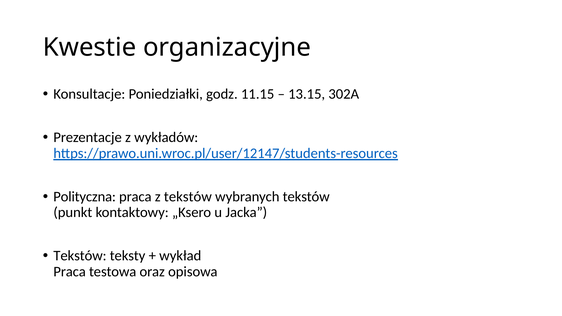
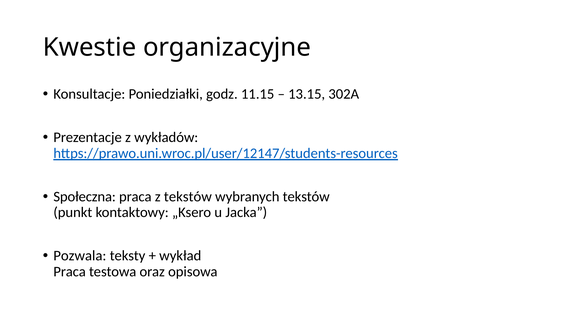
Polityczna: Polityczna -> Społeczna (85, 197)
Tekstów: Tekstów -> Pozwala (80, 256)
